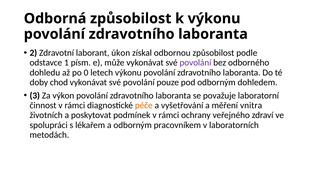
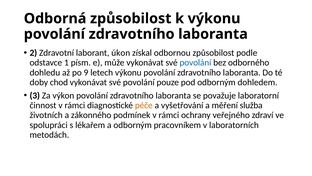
povolání colour: purple -> blue (195, 63)
0: 0 -> 9 (86, 72)
vnitra: vnitra -> služba (251, 105)
poskytovat: poskytovat -> zákonného (91, 115)
